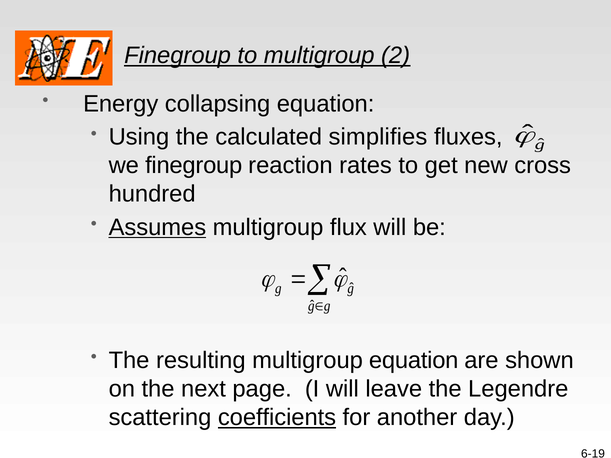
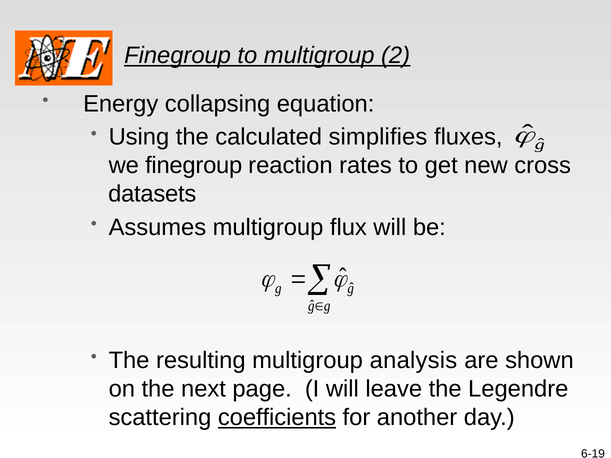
hundred: hundred -> datasets (152, 194)
Assumes underline: present -> none (157, 227)
multigroup equation: equation -> analysis (413, 361)
